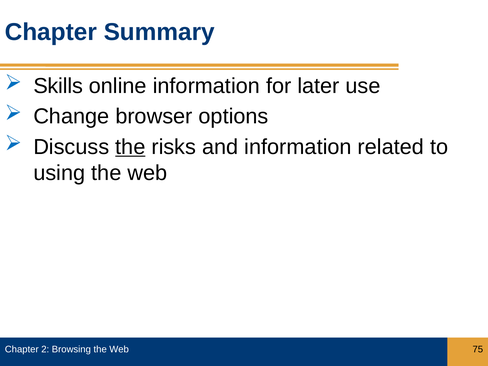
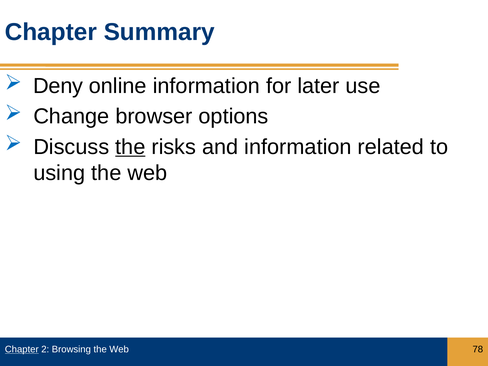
Skills: Skills -> Deny (58, 86)
Chapter underline: none -> present (22, 349)
75: 75 -> 78 (478, 349)
